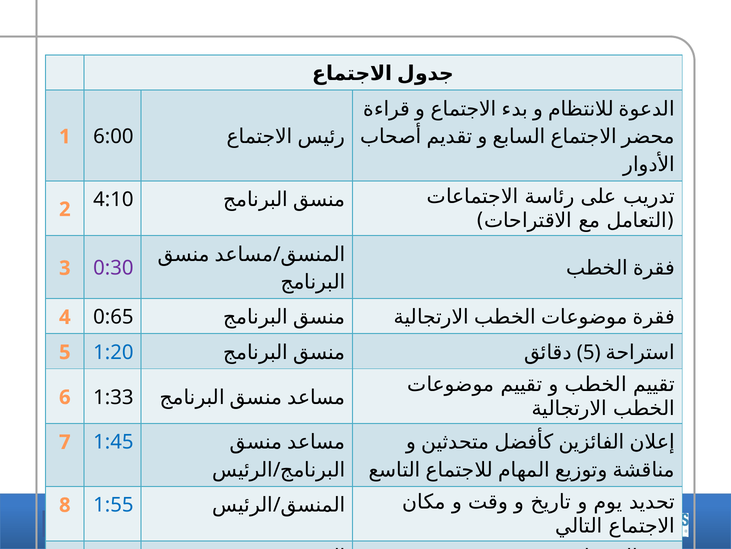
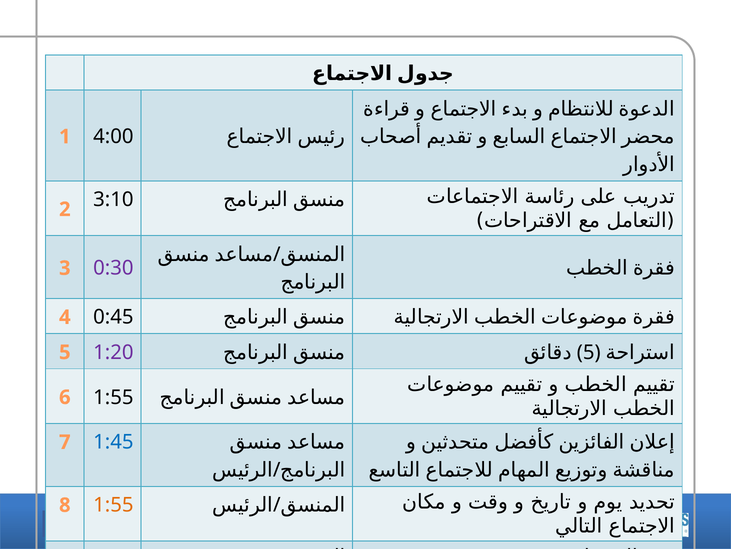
6:00: 6:00 -> 4:00 (113, 136)
4:10: 4:10 -> 3:10 (113, 199)
0:65: 0:65 -> 0:45 (113, 317)
1:20 colour: blue -> purple (113, 352)
6 1:33: 1:33 -> 1:55 (113, 397)
1:55 colour: blue -> orange (113, 505)
